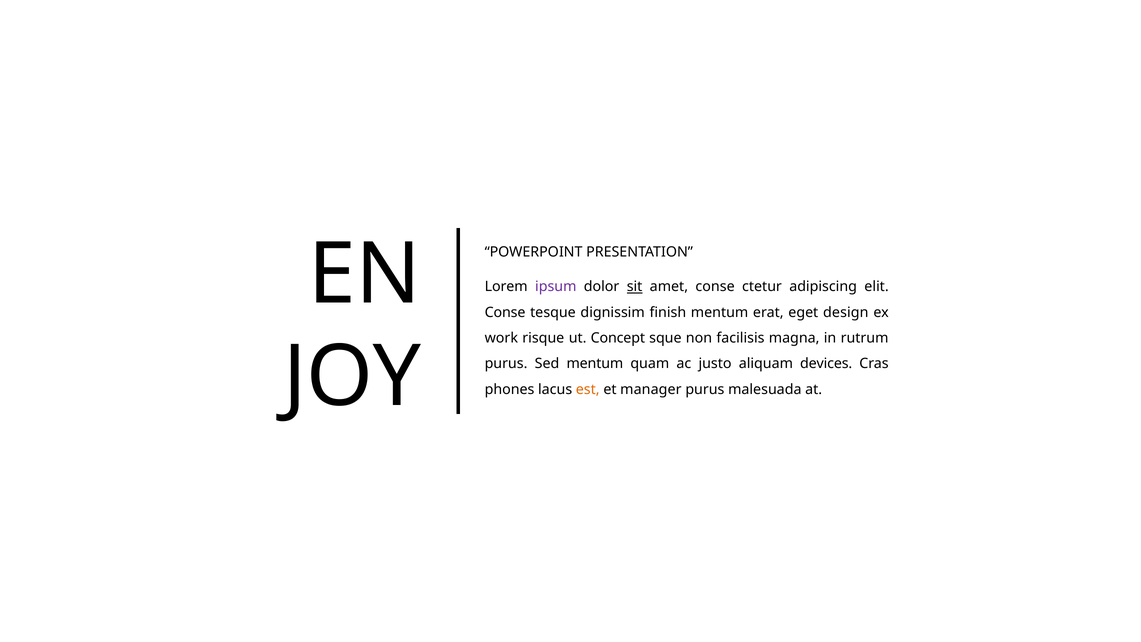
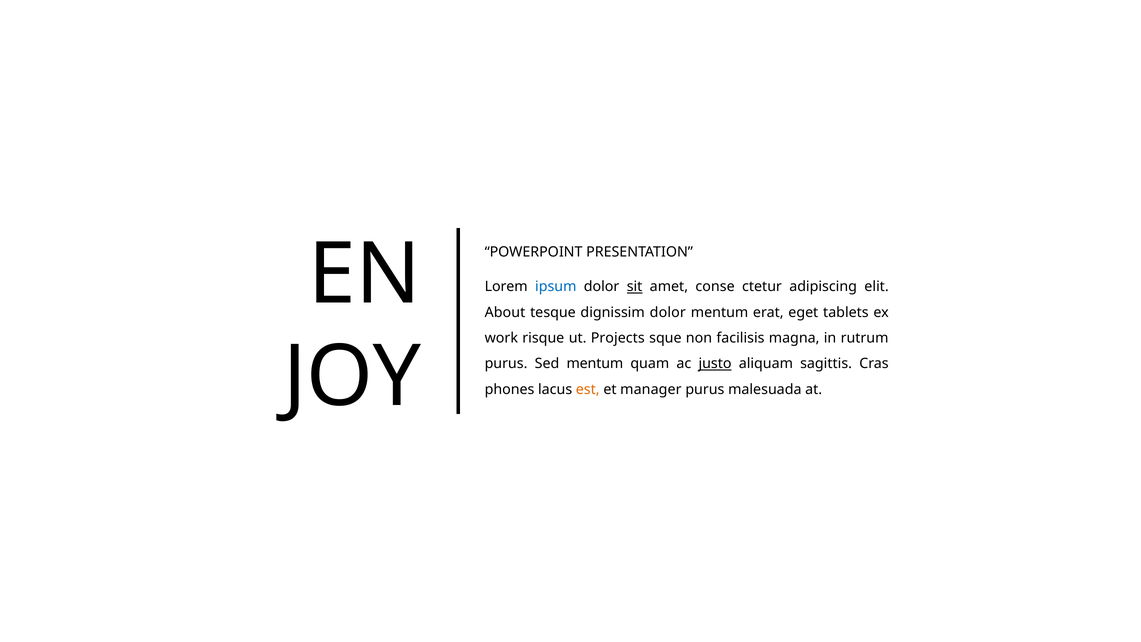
ipsum colour: purple -> blue (556, 287)
Conse: Conse -> About (505, 312)
dignissim finish: finish -> dolor (668, 312)
design: design -> tablets (846, 312)
Concept: Concept -> Projects (618, 338)
justo underline: none -> present (715, 364)
devices: devices -> sagittis (826, 364)
